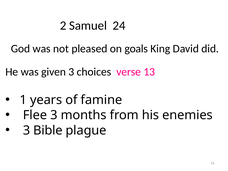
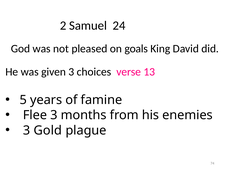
1: 1 -> 5 (23, 100)
Bible: Bible -> Gold (48, 130)
